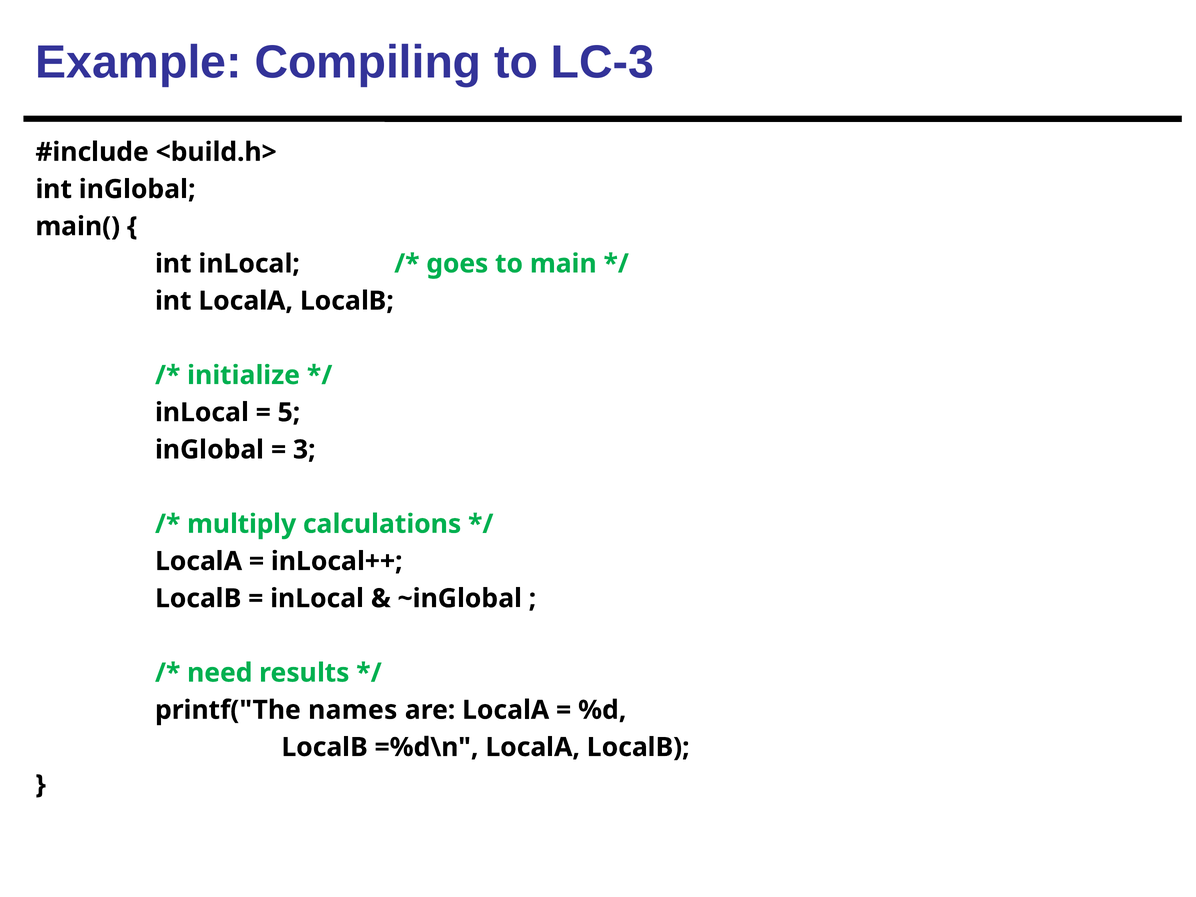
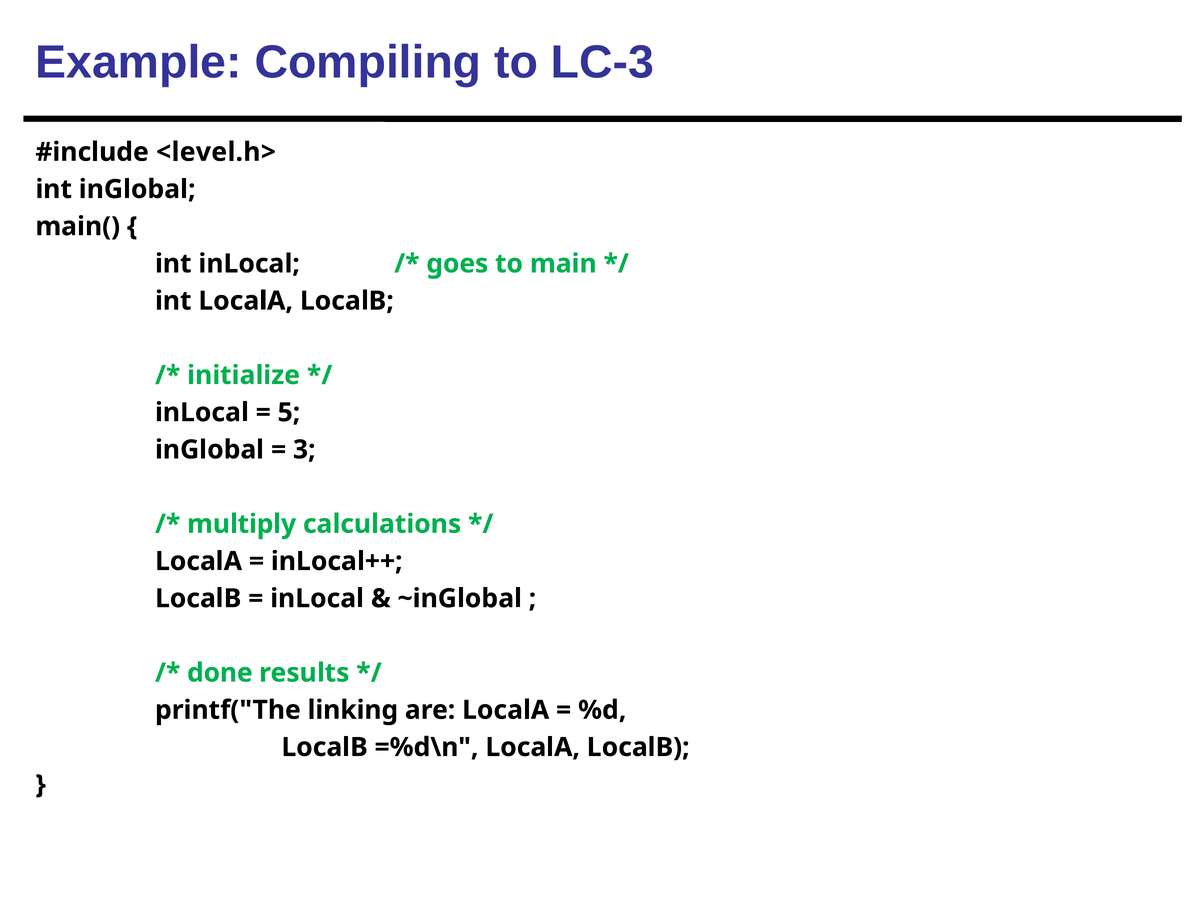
<build.h>: <build.h> -> <level.h> (216, 152)
need: need -> done (220, 673)
names: names -> linking (353, 710)
